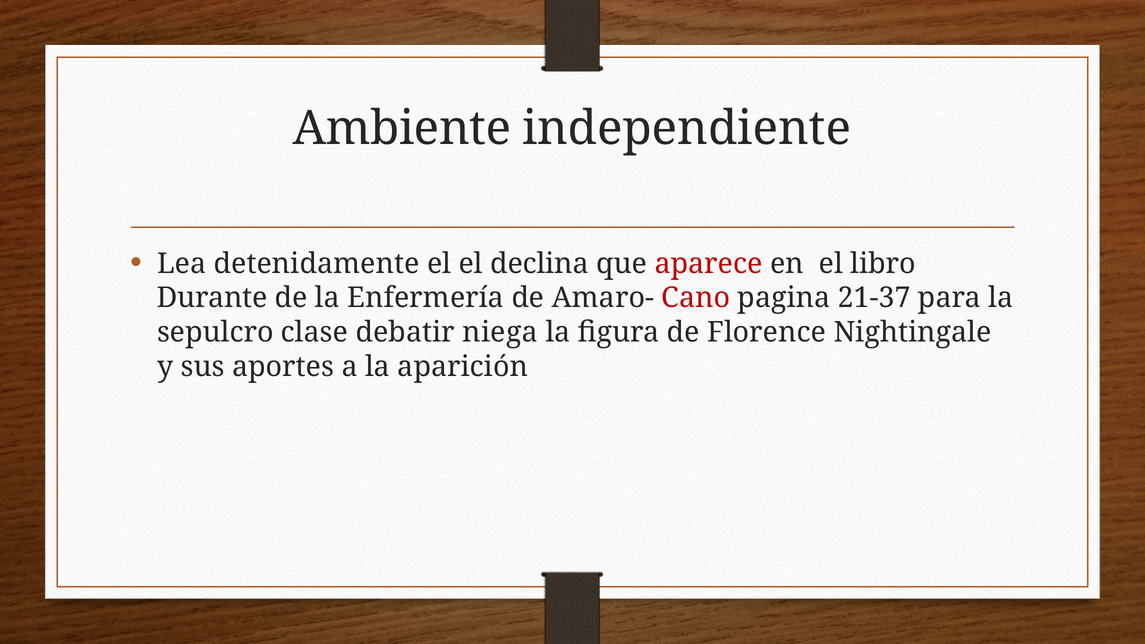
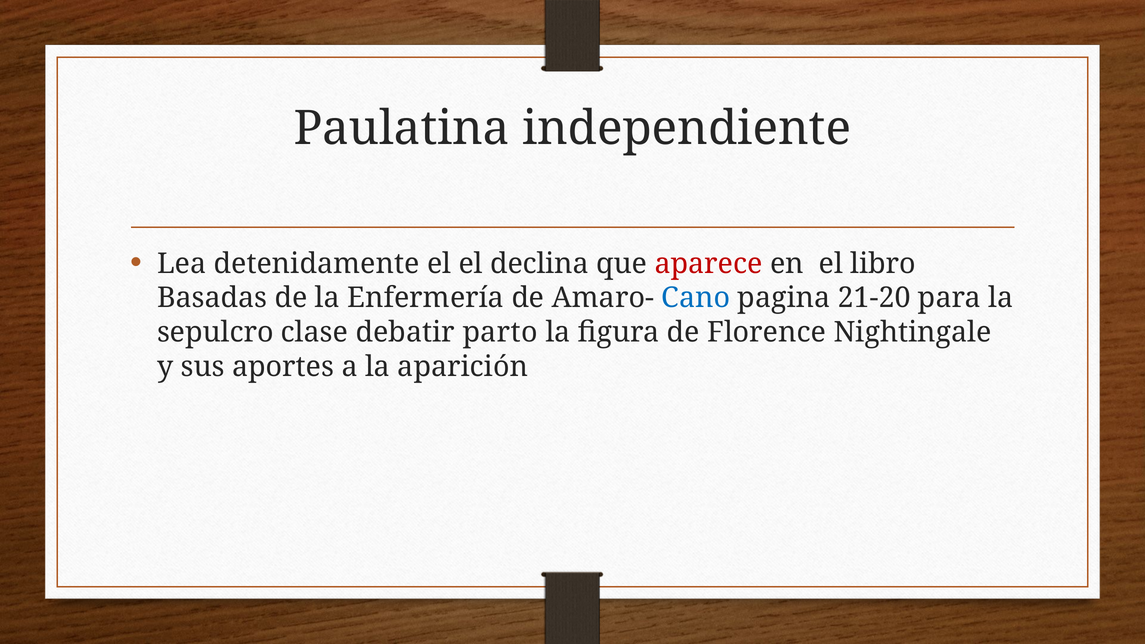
Ambiente: Ambiente -> Paulatina (402, 128)
Durante: Durante -> Basadas (212, 298)
Cano colour: red -> blue (696, 298)
21-37: 21-37 -> 21-20 (874, 298)
niega: niega -> parto (500, 332)
